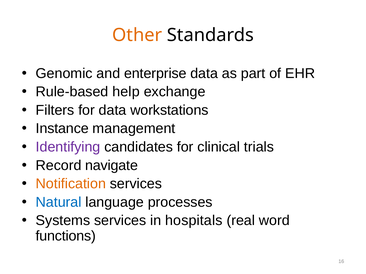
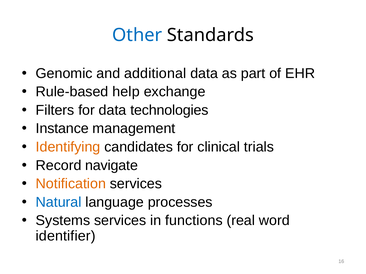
Other colour: orange -> blue (137, 35)
enterprise: enterprise -> additional (155, 73)
workstations: workstations -> technologies (169, 110)
Identifying colour: purple -> orange (68, 147)
hospitals: hospitals -> functions (194, 221)
functions: functions -> identifier (66, 236)
